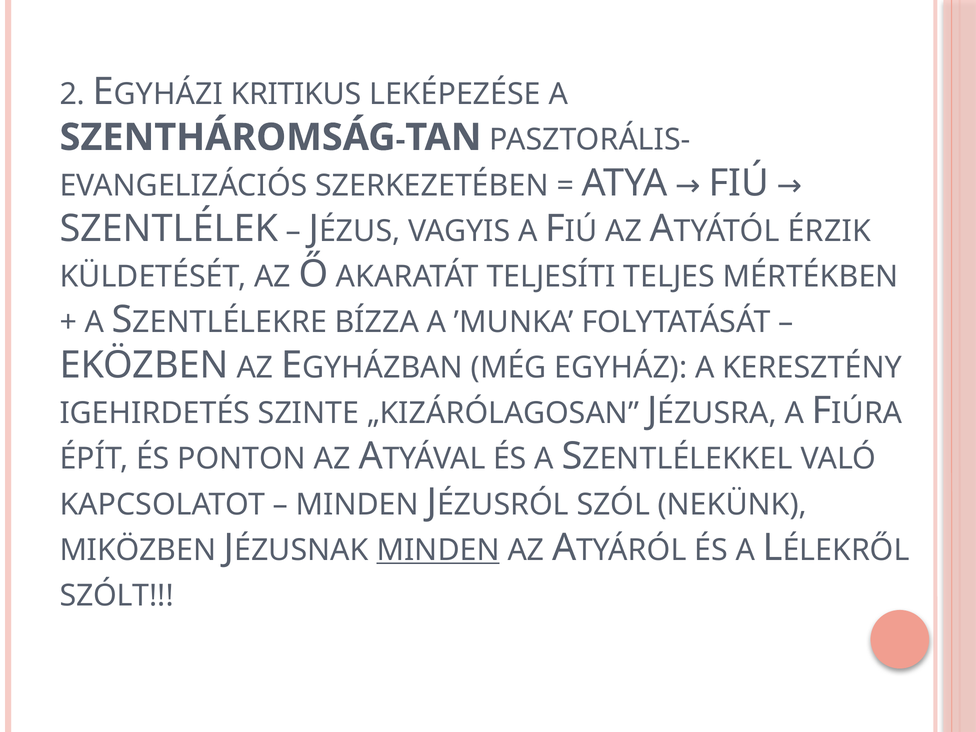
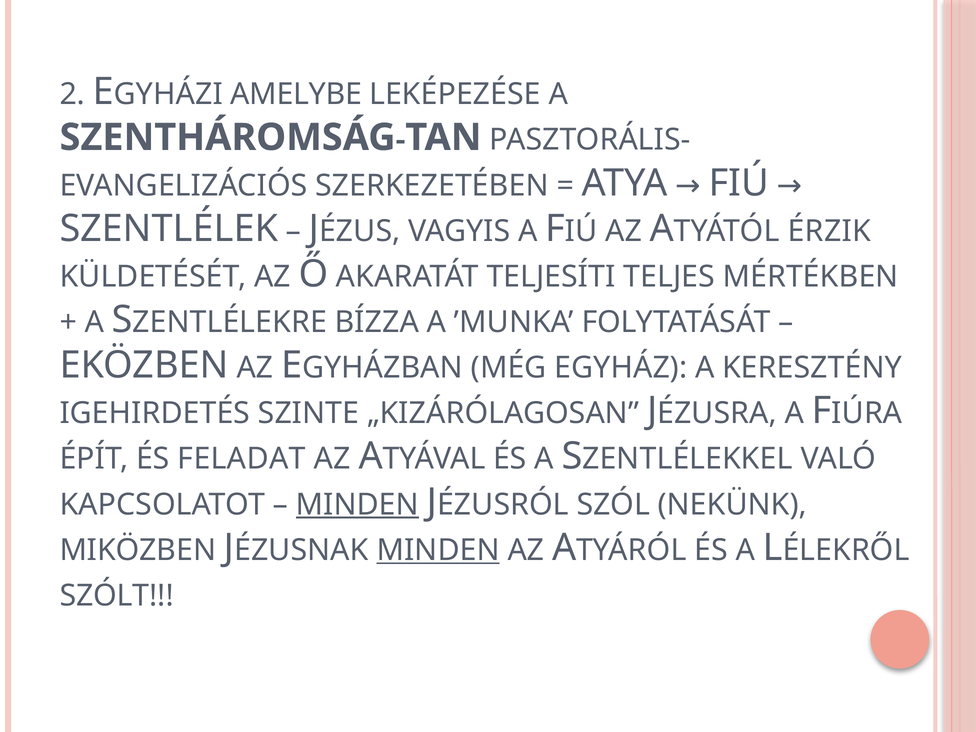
KRITIKUS: KRITIKUS -> AMELYBE (296, 94)
PONTON: PONTON -> FELADAT (242, 459)
MINDEN underline: none -> present (357, 505)
